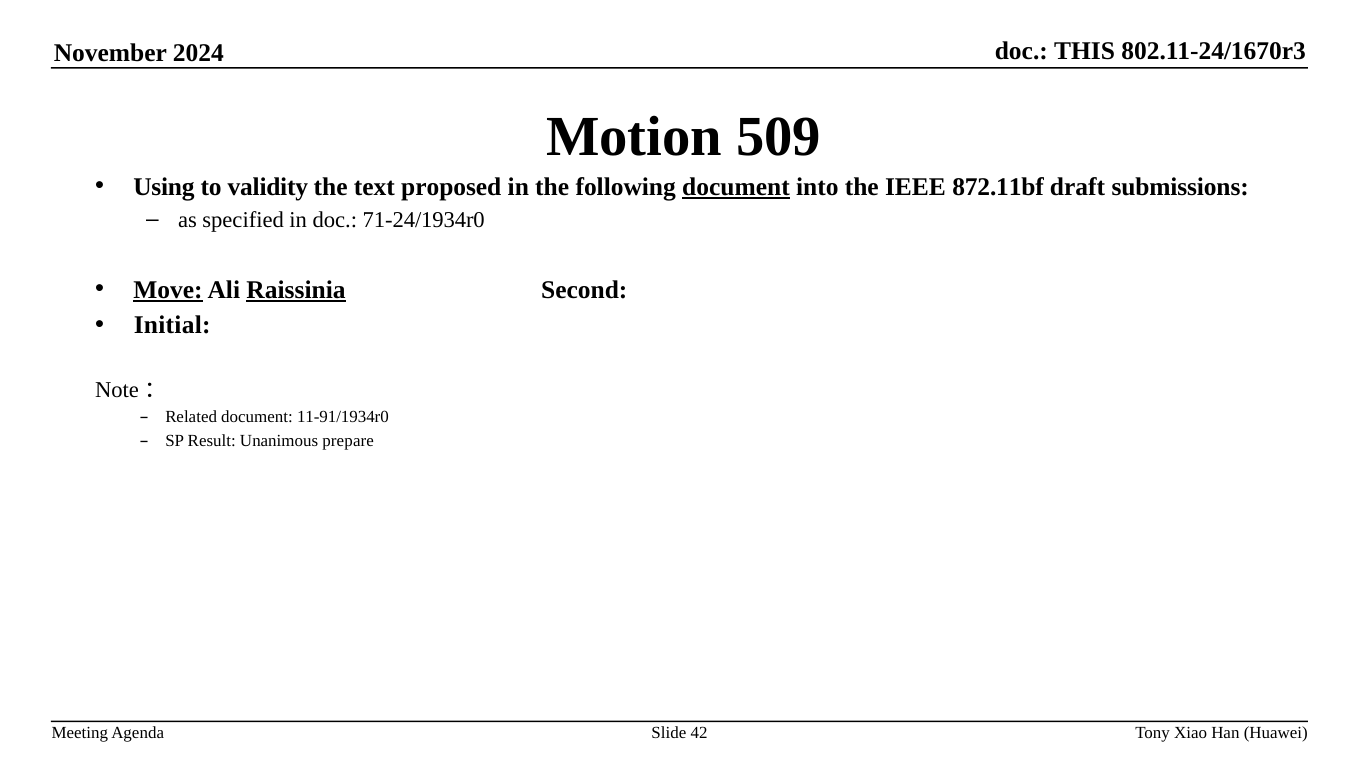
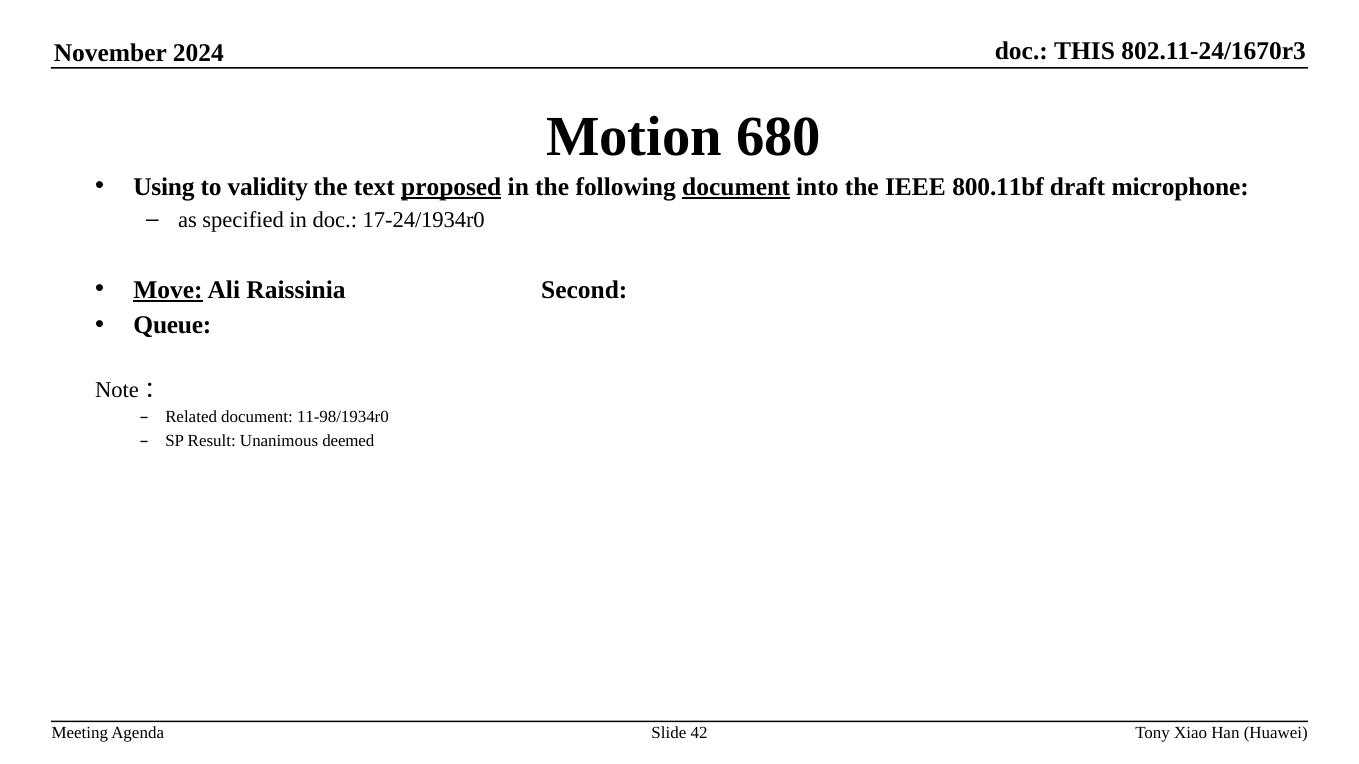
509: 509 -> 680 (779, 136)
proposed underline: none -> present (451, 187)
872.11bf: 872.11bf -> 800.11bf (998, 187)
submissions: submissions -> microphone (1180, 187)
71-24/1934r0: 71-24/1934r0 -> 17-24/1934r0 (424, 220)
Raissinia underline: present -> none (296, 290)
Initial: Initial -> Queue (172, 326)
11-91/1934r0: 11-91/1934r0 -> 11-98/1934r0 (343, 417)
prepare: prepare -> deemed (348, 441)
